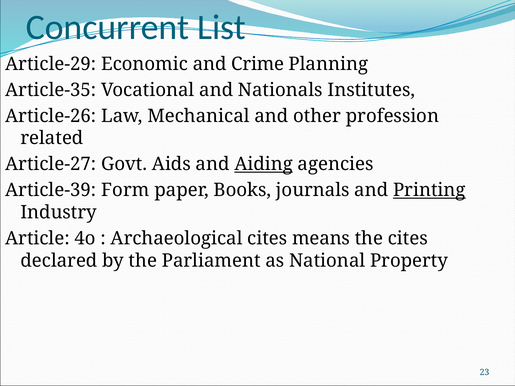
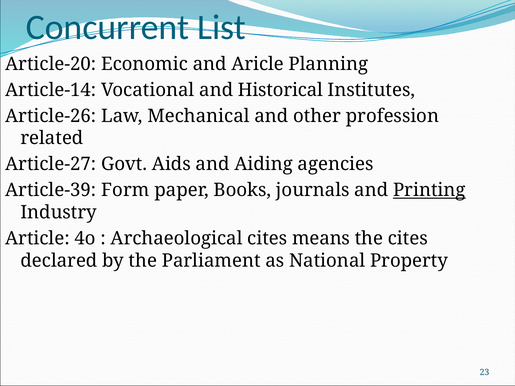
Article-29: Article-29 -> Article-20 (51, 64)
Crime: Crime -> Aricle (258, 64)
Article-35: Article-35 -> Article-14 (51, 90)
Nationals: Nationals -> Historical (280, 90)
Aiding underline: present -> none (264, 164)
